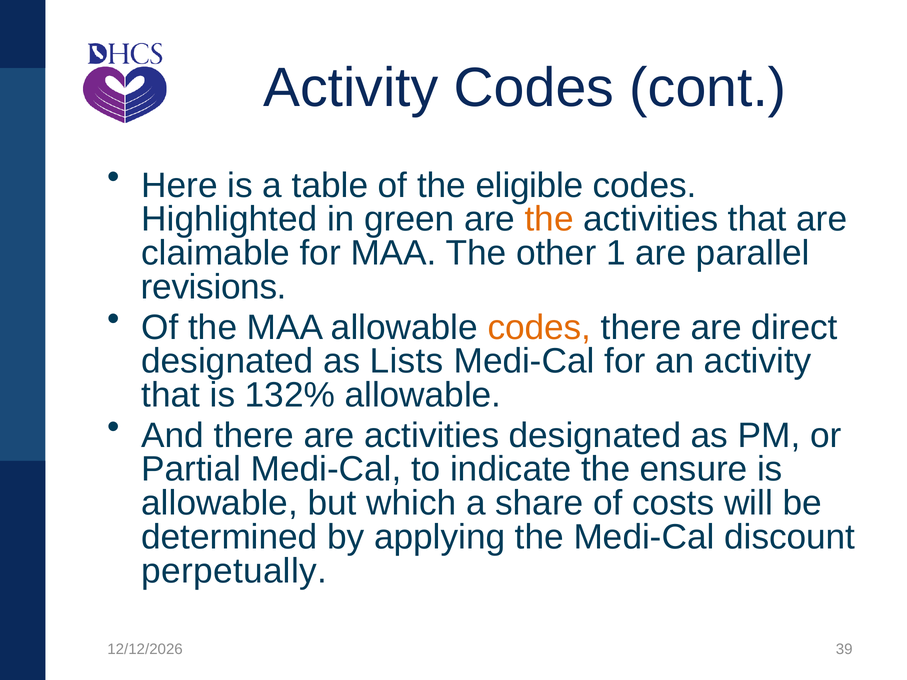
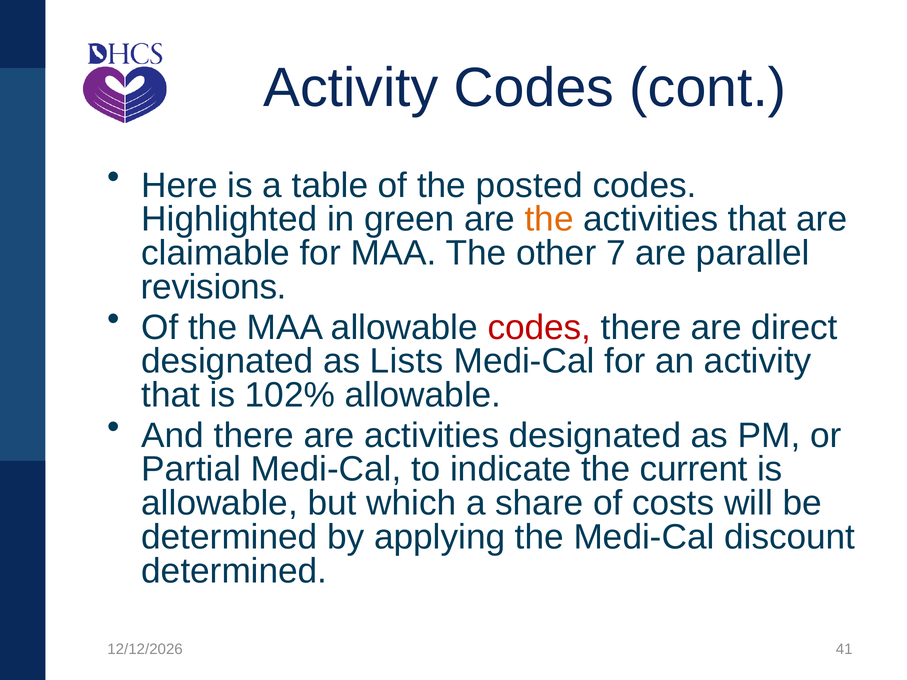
eligible: eligible -> posted (529, 186)
1: 1 -> 7 (616, 253)
codes colour: orange -> red (539, 327)
132%: 132% -> 102% (290, 395)
ensure: ensure -> current (694, 469)
perpetually: perpetually -> determined (234, 571)
39: 39 -> 41 (844, 650)
